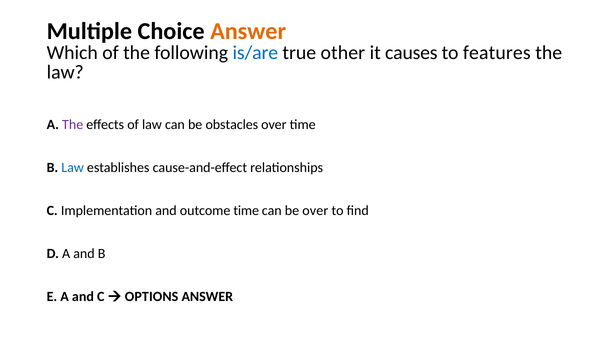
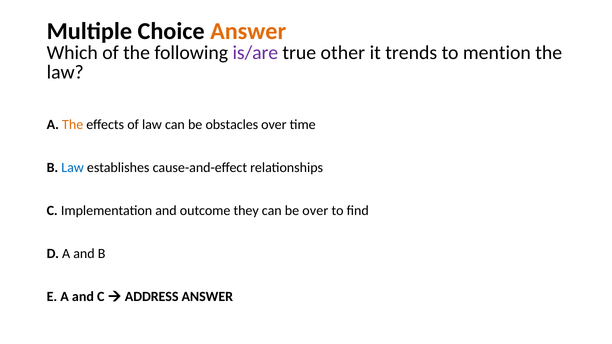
is/are colour: blue -> purple (255, 53)
causes: causes -> trends (411, 53)
features: features -> mention (497, 53)
The colour: purple -> orange (73, 125)
outcome time: time -> they (246, 211)
OPTIONS: OPTIONS -> ADDRESS (152, 297)
